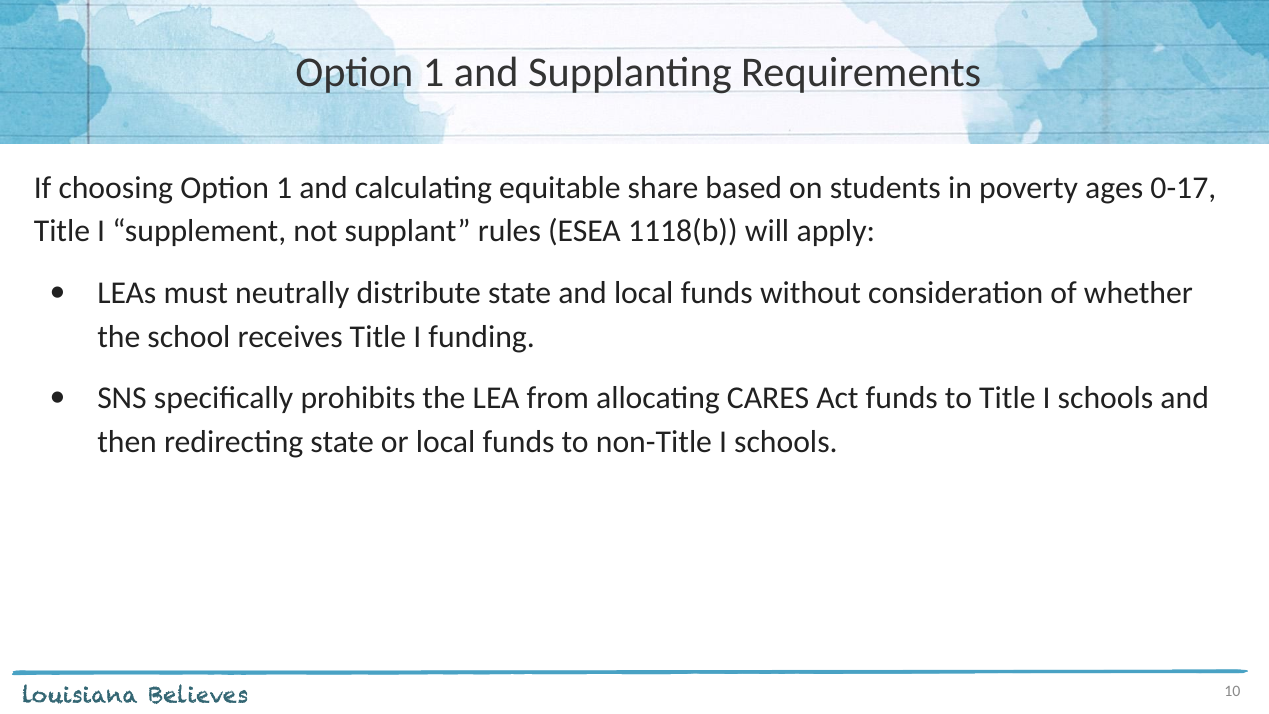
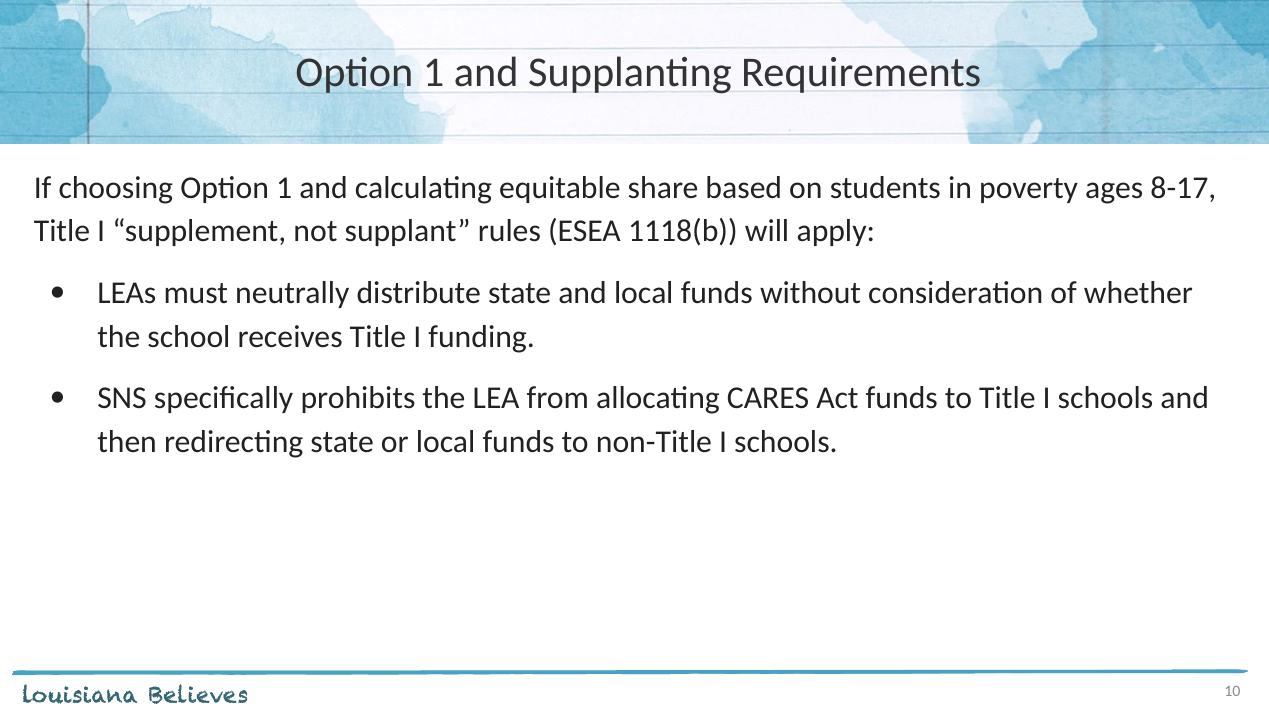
0-17: 0-17 -> 8-17 (1183, 188)
